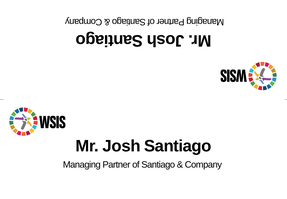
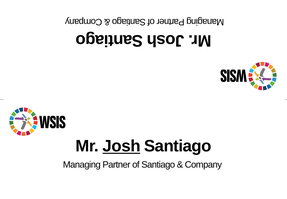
Josh underline: none -> present (121, 146)
